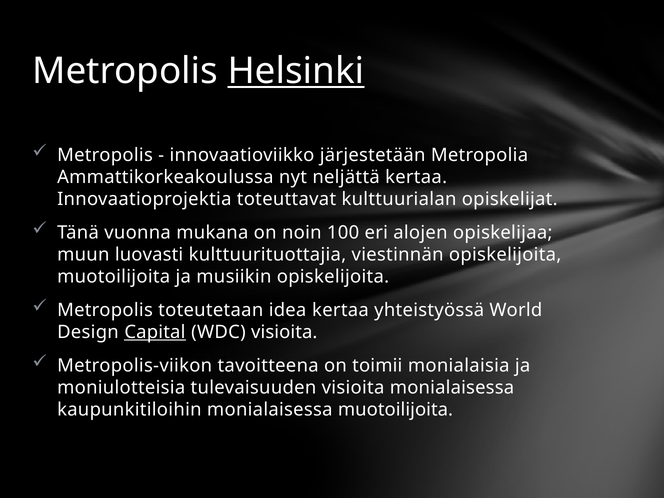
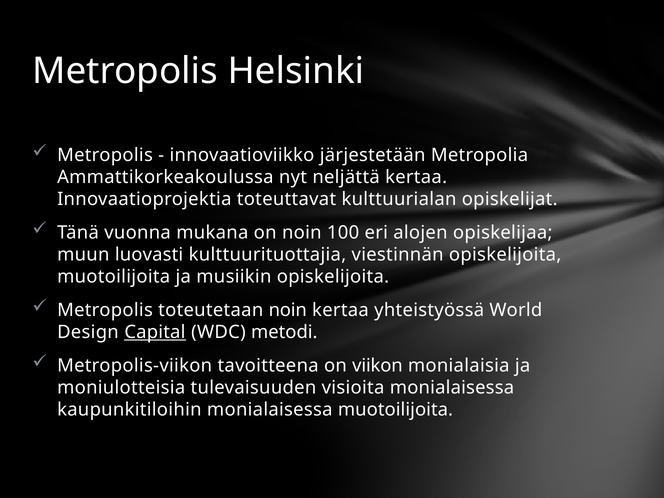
Helsinki underline: present -> none (296, 71)
toteutetaan idea: idea -> noin (288, 310)
WDC visioita: visioita -> metodi (284, 332)
toimii: toimii -> viikon (377, 365)
